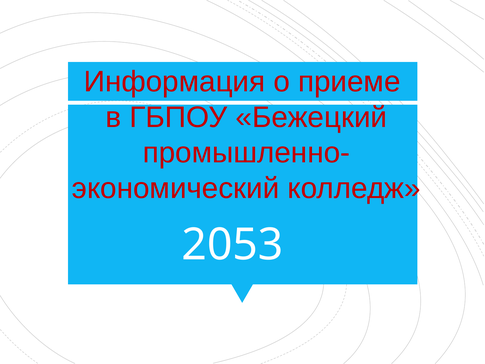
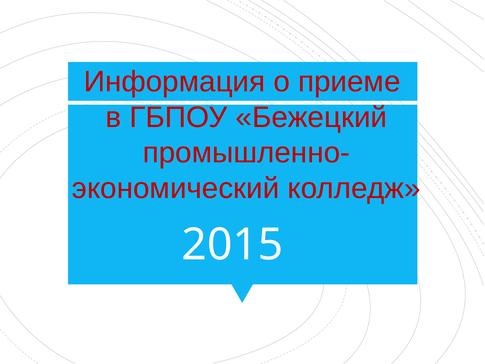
2053: 2053 -> 2015 (232, 245)
